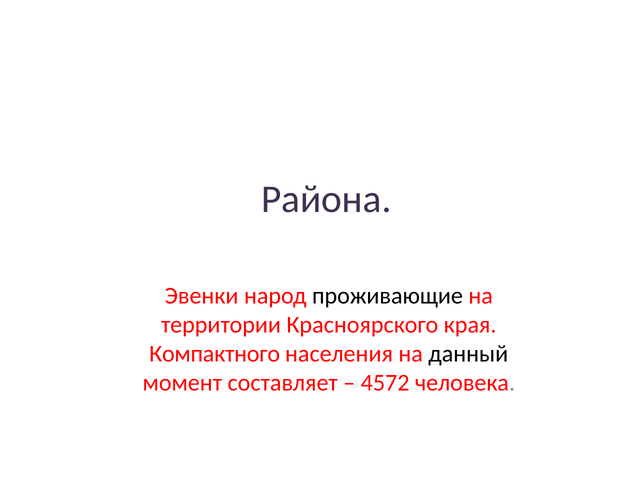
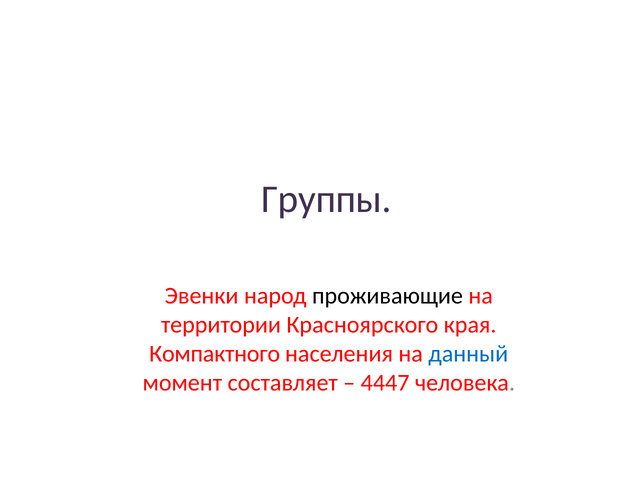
Района: Района -> Группы (326, 199)
данный colour: black -> blue (468, 354)
4572: 4572 -> 4447 (385, 383)
